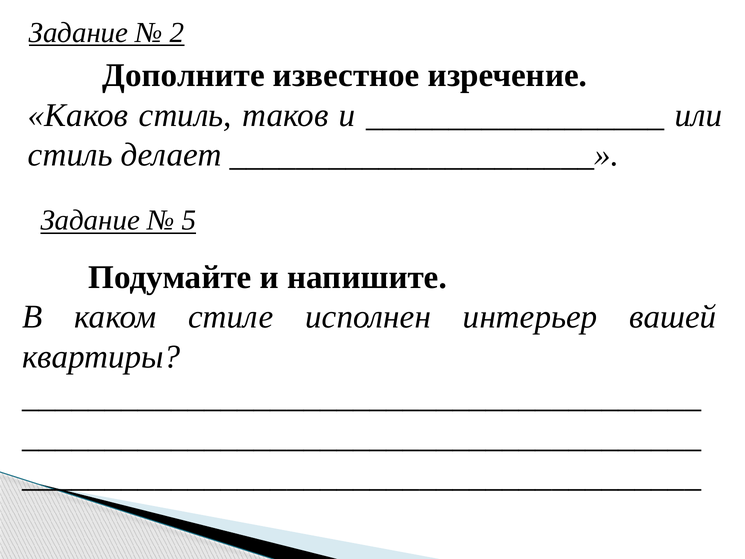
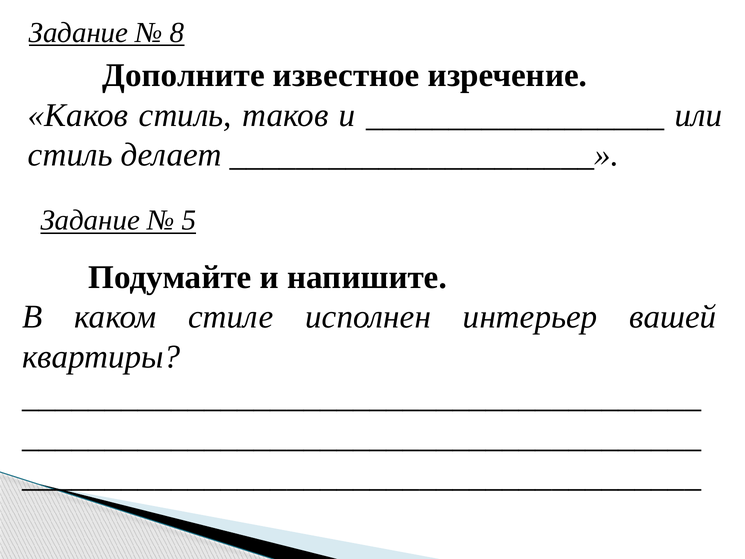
2: 2 -> 8 (177, 33)
